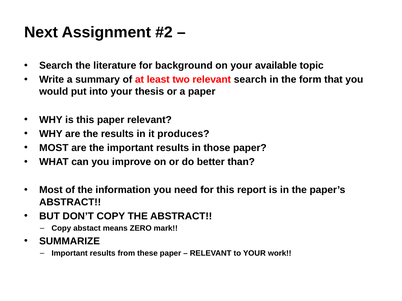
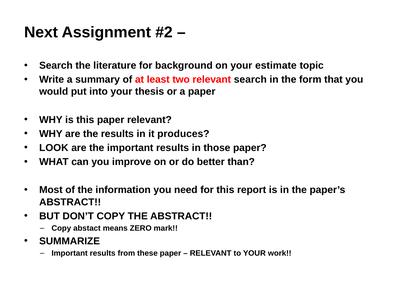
available: available -> estimate (276, 66)
MOST: MOST -> LOOK (54, 148)
